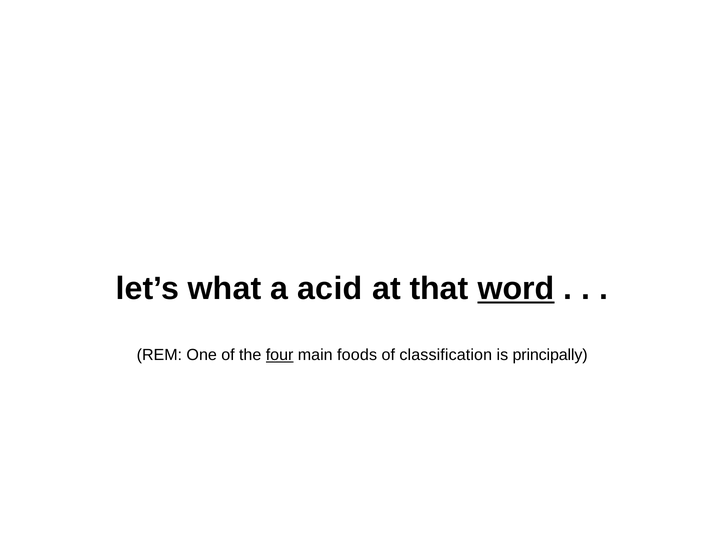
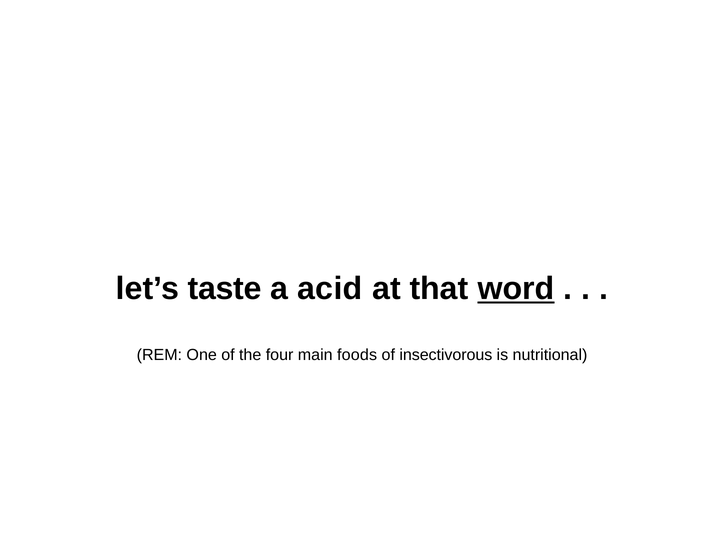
what: what -> taste (225, 288)
four underline: present -> none (280, 355)
classification: classification -> insectivorous (446, 355)
principally: principally -> nutritional (550, 355)
